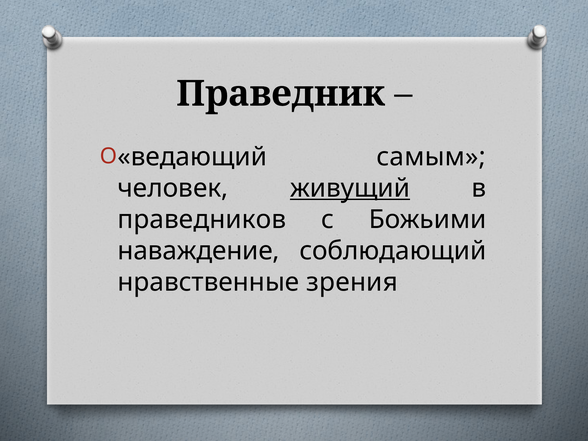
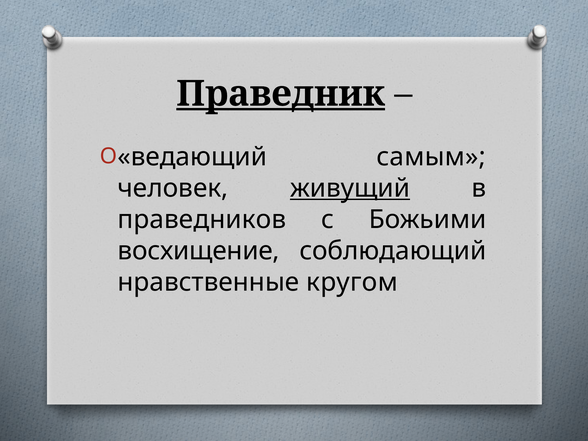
Праведник underline: none -> present (281, 94)
наваждение: наваждение -> восхищение (199, 251)
зрения: зрения -> кругом (352, 282)
